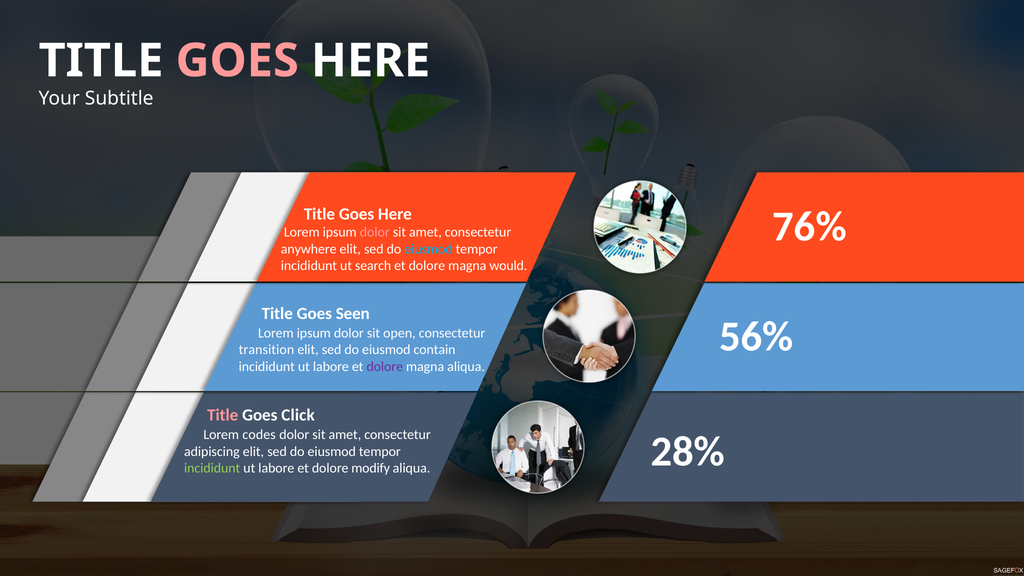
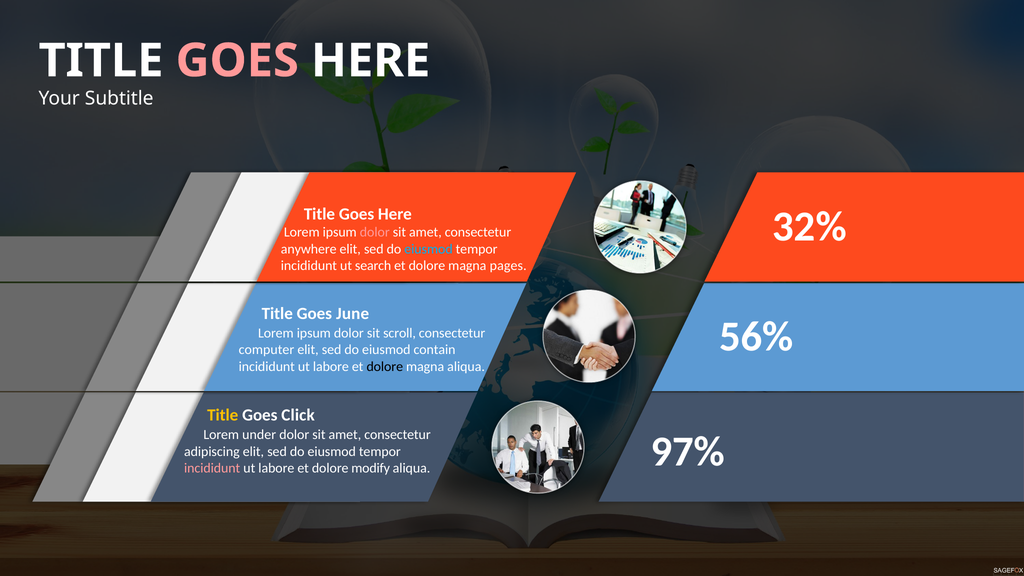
76%: 76% -> 32% (810, 227)
would: would -> pages (508, 266)
Seen: Seen -> June (353, 314)
open: open -> scroll (400, 333)
transition: transition -> computer (266, 350)
dolore colour: purple -> black (385, 367)
Title colour: pink -> yellow (223, 415)
codes: codes -> under (259, 435)
28%: 28% -> 97% (688, 452)
incididunt colour: light green -> pink (212, 468)
